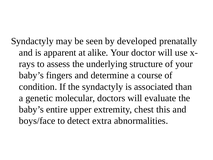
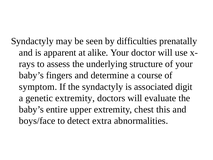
developed: developed -> difficulties (137, 41)
condition: condition -> symptom (38, 87)
than: than -> digit (184, 87)
genetic molecular: molecular -> extremity (75, 98)
